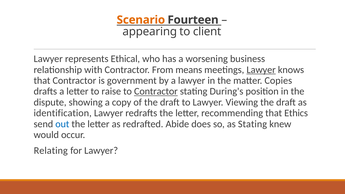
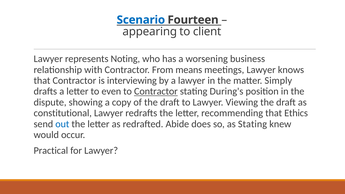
Scenario colour: orange -> blue (141, 20)
Ethical: Ethical -> Noting (125, 59)
Lawyer underline: present -> none (261, 70)
government: government -> interviewing (132, 81)
Copies: Copies -> Simply (278, 81)
raise: raise -> even (111, 91)
identification: identification -> constitutional (63, 113)
Relating: Relating -> Practical (51, 151)
